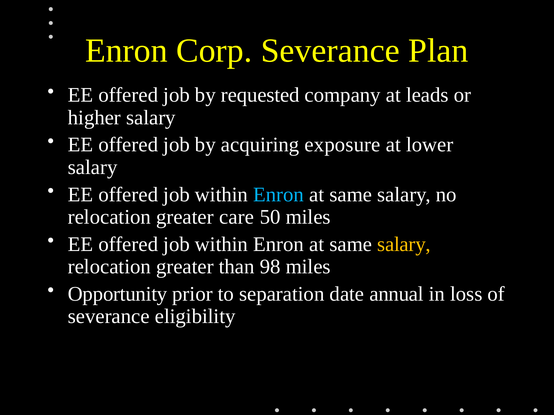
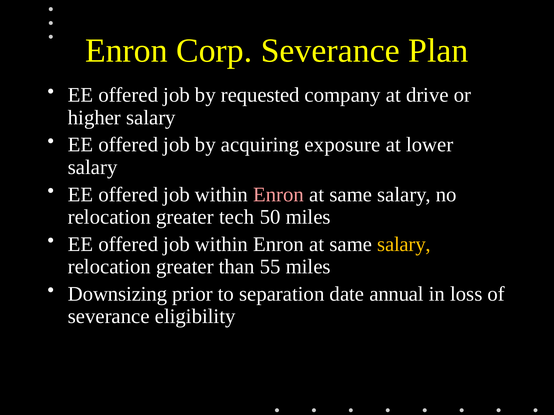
leads: leads -> drive (427, 95)
Enron colour: light blue -> pink (279, 195)
care: care -> tech (237, 217)
98: 98 -> 55 (270, 267)
Opportunity: Opportunity -> Downsizing (118, 294)
